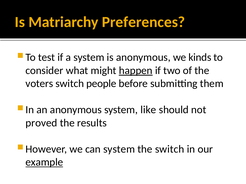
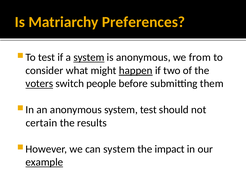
system underline: none -> present (89, 58)
kinds: kinds -> from (200, 58)
voters underline: none -> present (39, 84)
system like: like -> test (148, 110)
proved: proved -> certain (41, 123)
the switch: switch -> impact (170, 149)
